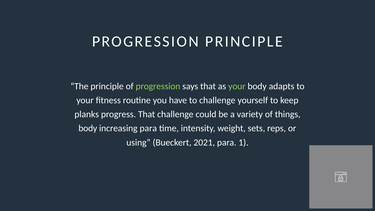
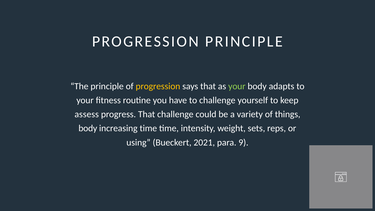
progression colour: light green -> yellow (158, 86)
planks: planks -> assess (87, 114)
increasing para: para -> time (148, 128)
1: 1 -> 9 (243, 142)
